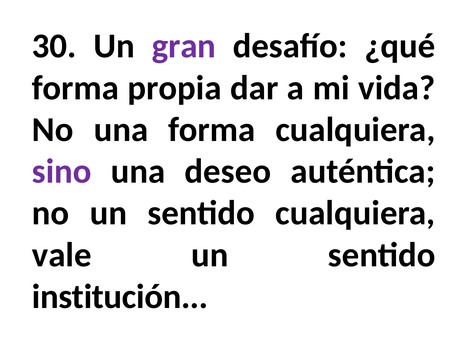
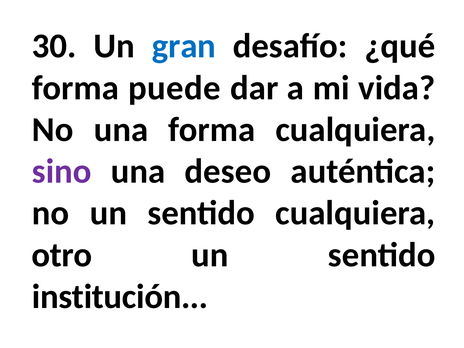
gran colour: purple -> blue (184, 46)
propia: propia -> puede (174, 88)
vale: vale -> otro (62, 255)
